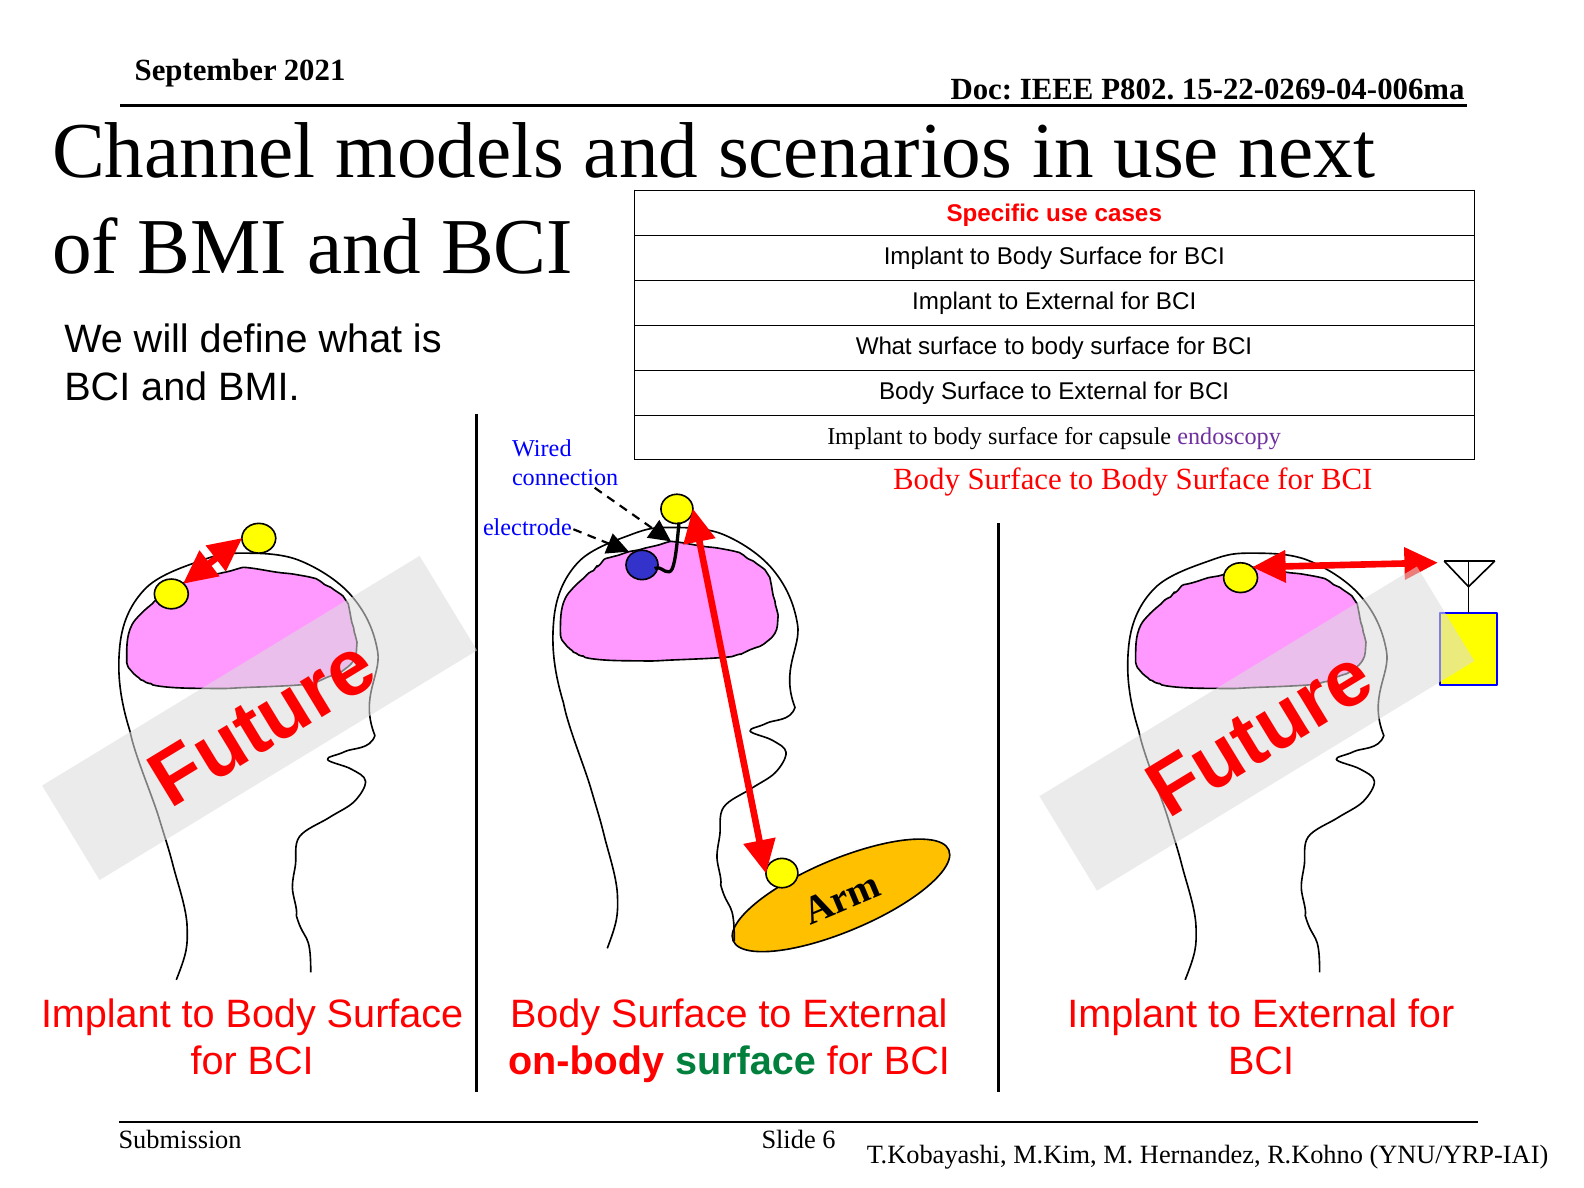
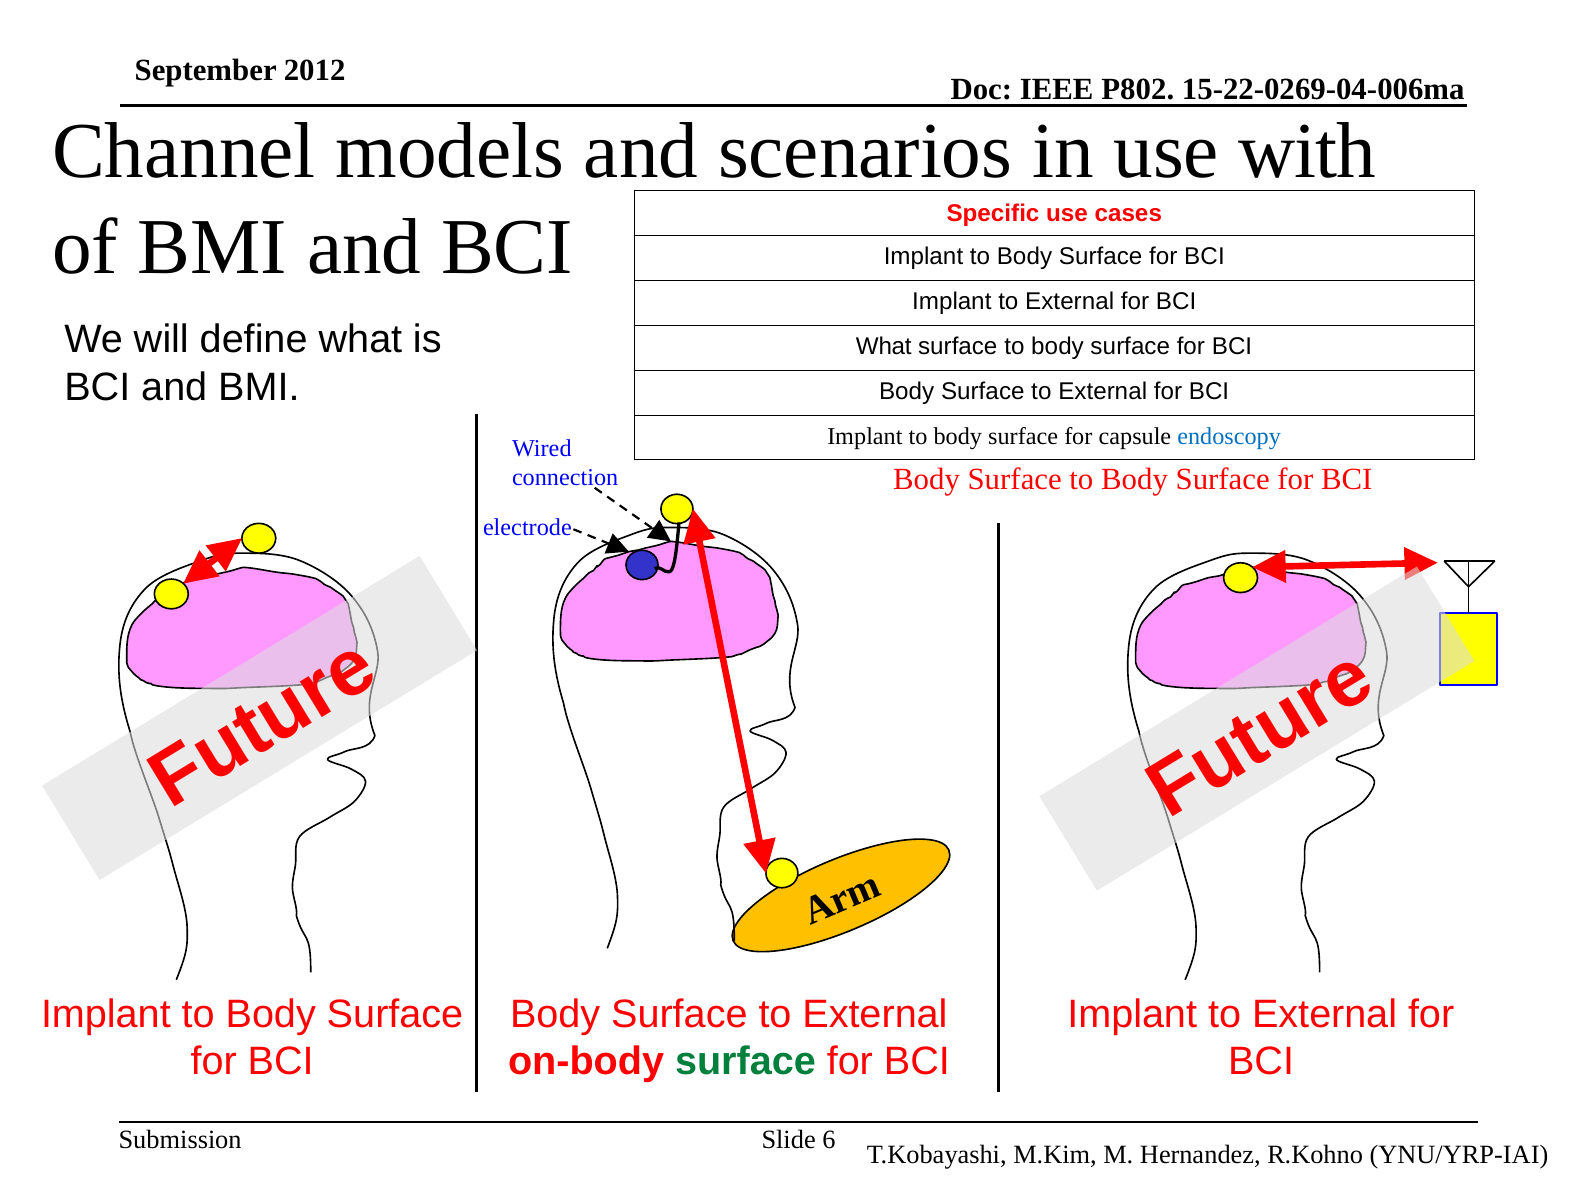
2021: 2021 -> 2012 (315, 71)
next: next -> with (1307, 152)
endoscopy colour: purple -> blue (1229, 437)
